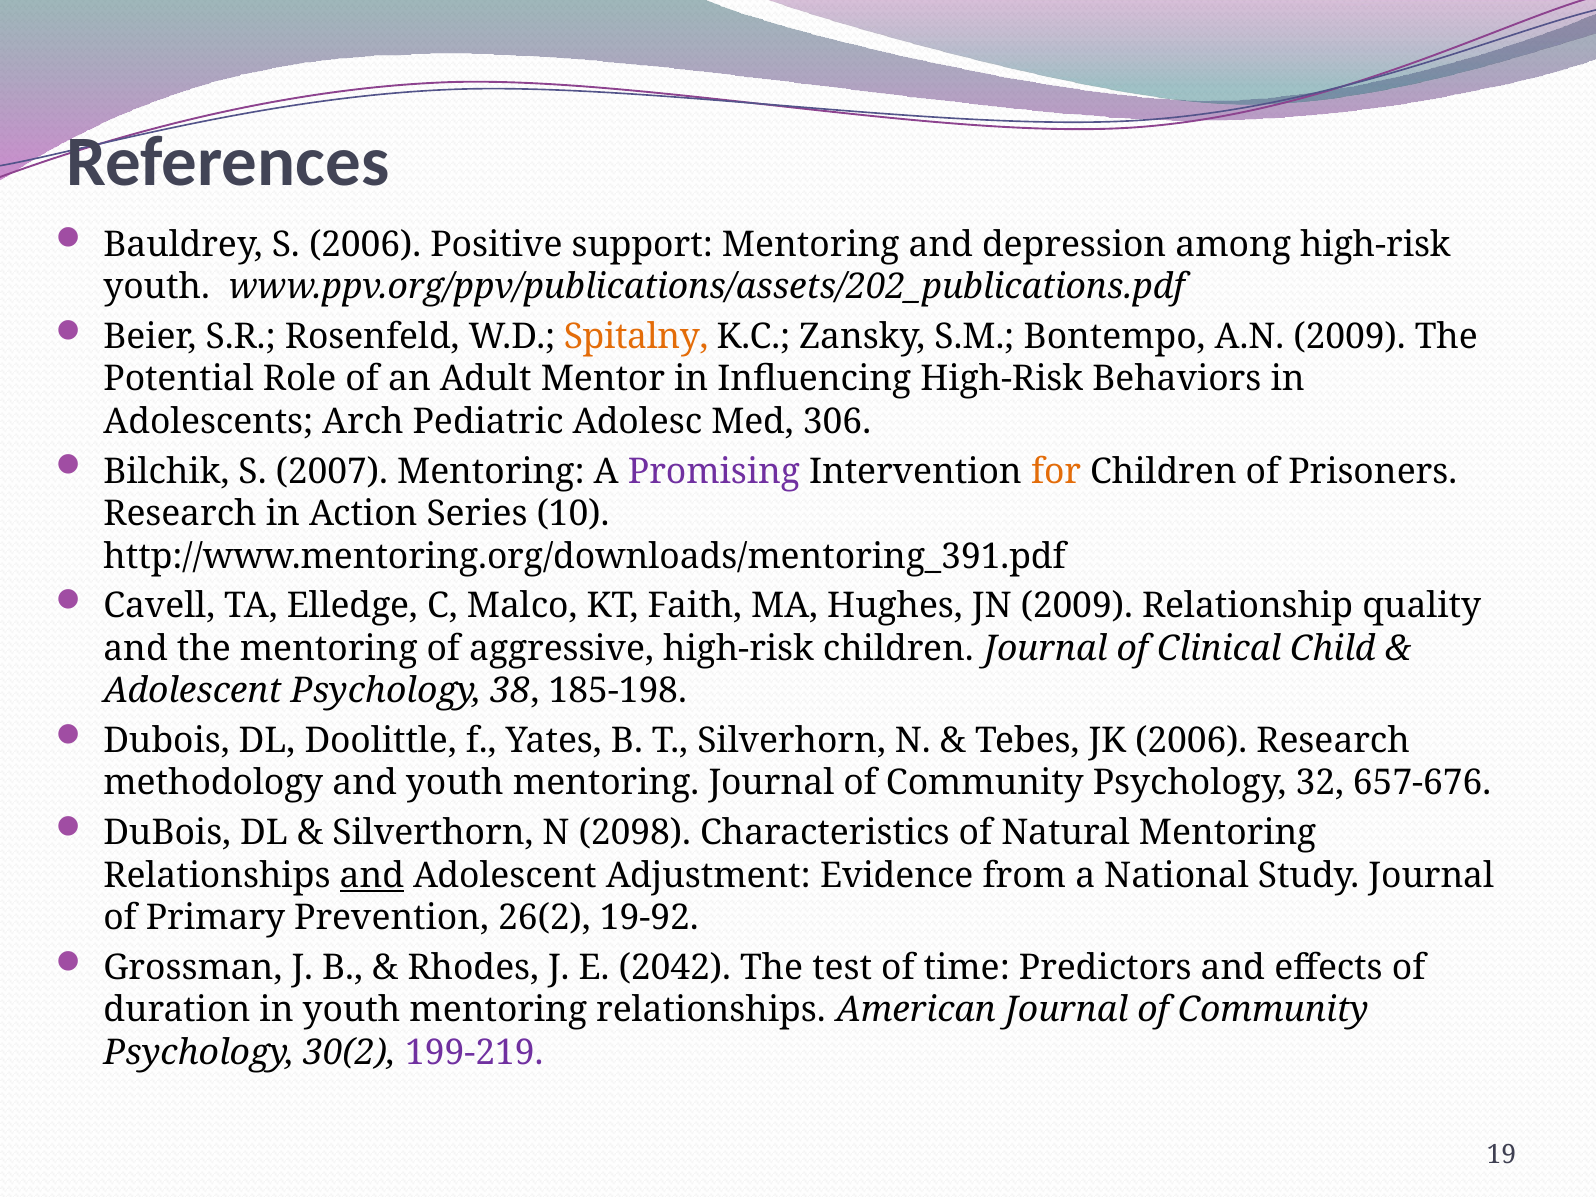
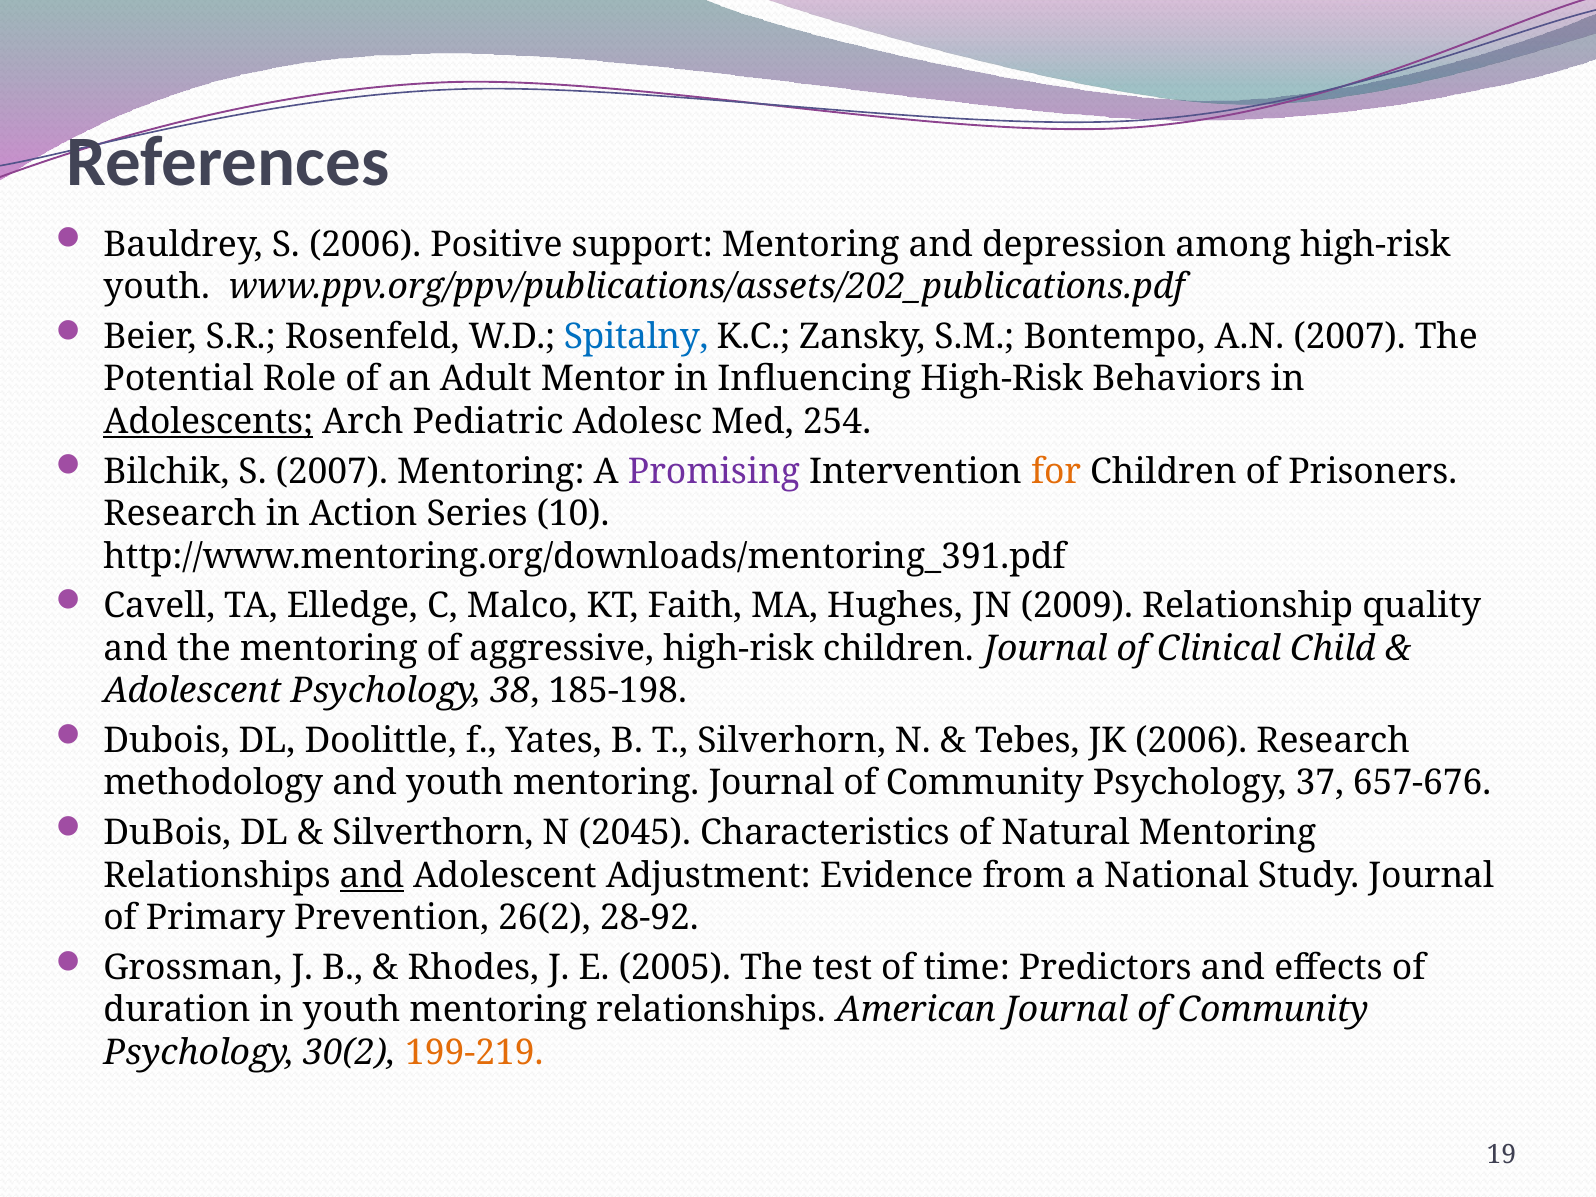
Spitalny colour: orange -> blue (636, 337)
A.N 2009: 2009 -> 2007 (1350, 337)
Adolescents underline: none -> present (208, 422)
306: 306 -> 254 (837, 422)
32: 32 -> 37 (1320, 783)
2098: 2098 -> 2045 (635, 833)
19-92: 19-92 -> 28-92 (649, 918)
2042: 2042 -> 2005 (675, 968)
199-219 colour: purple -> orange (474, 1053)
